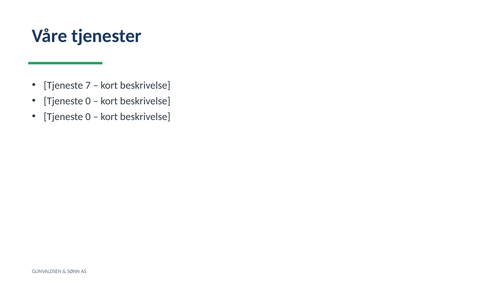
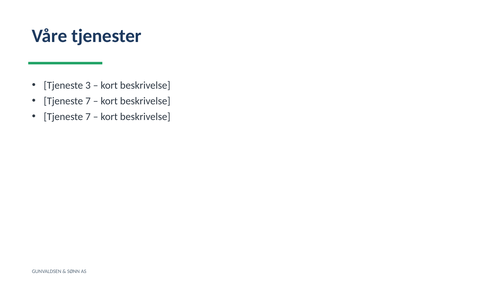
7: 7 -> 3 (88, 85)
0: 0 -> 7 (88, 101)
0: 0 -> 7 (88, 116)
